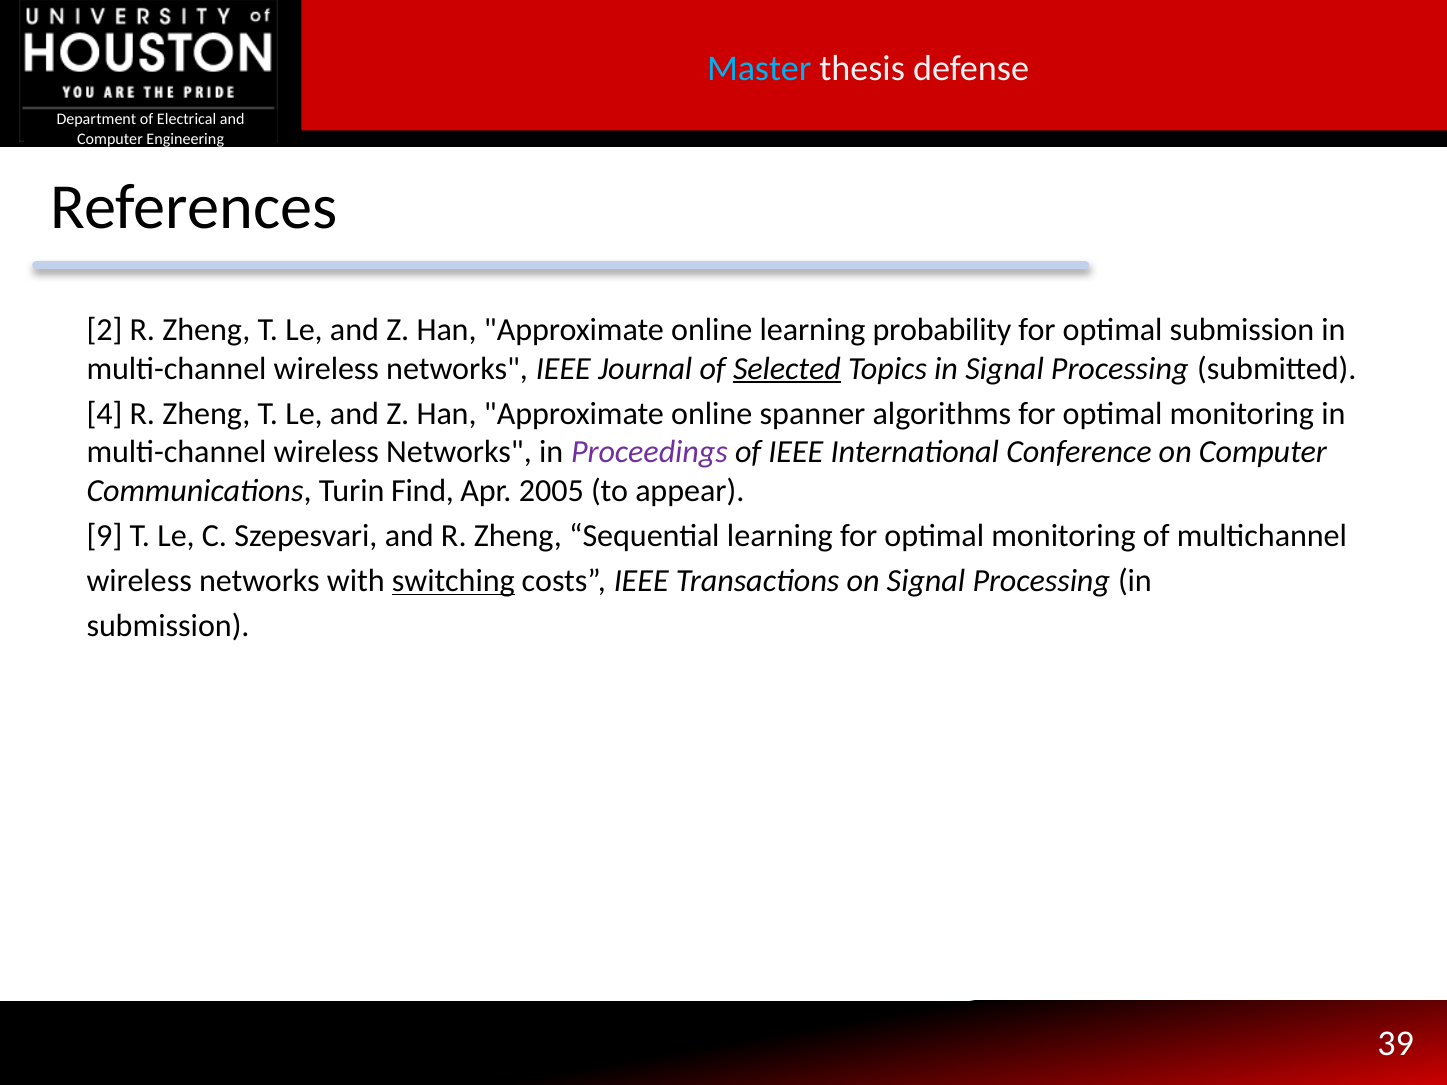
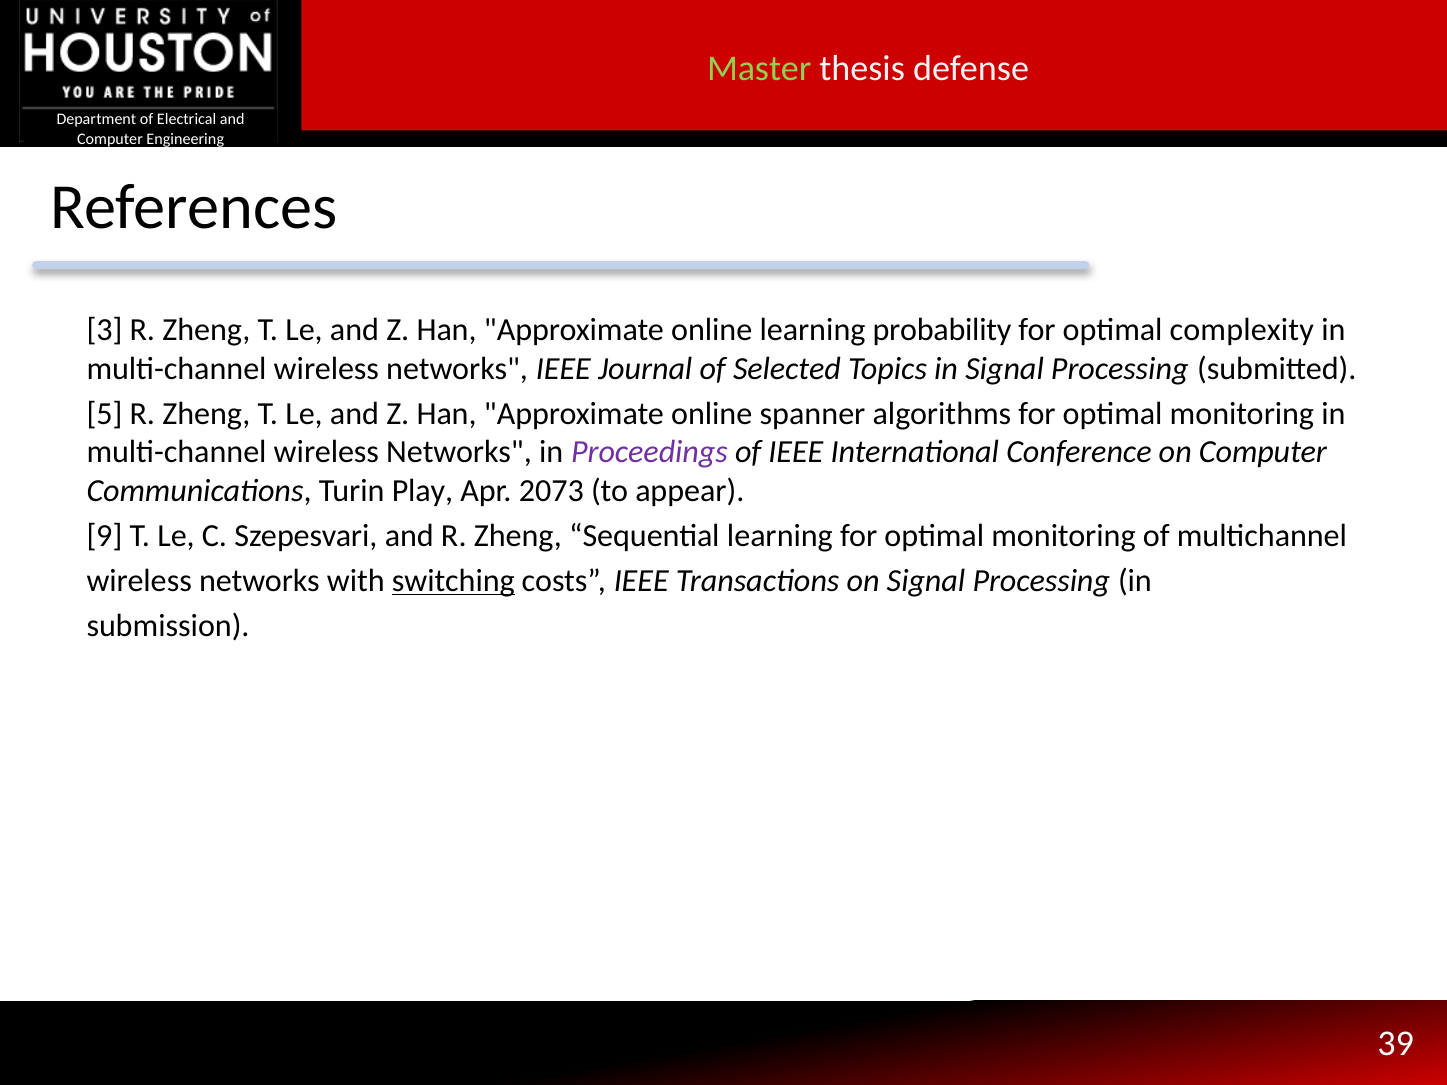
Master colour: light blue -> light green (759, 69)
2: 2 -> 3 (105, 330)
optimal submission: submission -> complexity (1242, 330)
Selected underline: present -> none (787, 369)
4: 4 -> 5 (105, 414)
Find: Find -> Play (422, 491)
2005: 2005 -> 2073 (551, 491)
